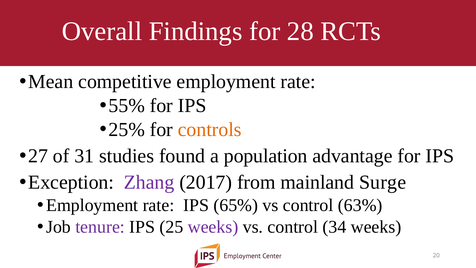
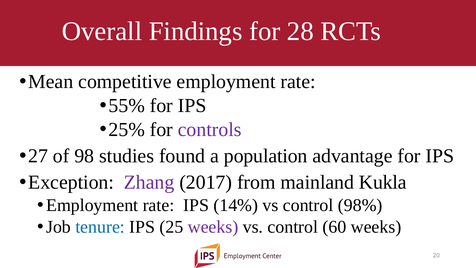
controls colour: orange -> purple (210, 129)
31: 31 -> 98 (84, 156)
Surge: Surge -> Kukla (383, 182)
65%: 65% -> 14% (236, 205)
63%: 63% -> 98% (360, 205)
tenure colour: purple -> blue (100, 227)
34: 34 -> 60 (334, 227)
